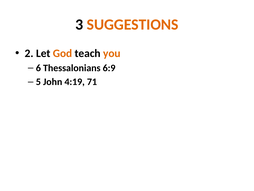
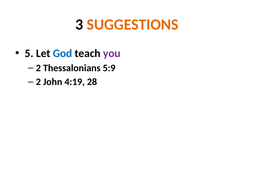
2: 2 -> 5 (29, 53)
God colour: orange -> blue (63, 53)
you colour: orange -> purple (112, 53)
6: 6 -> 2 (38, 68)
6:9: 6:9 -> 5:9 (109, 68)
5: 5 -> 2 (38, 82)
71: 71 -> 28 (92, 82)
